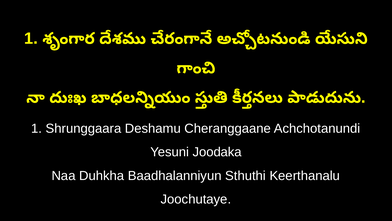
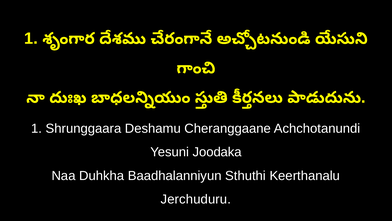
Joochutaye: Joochutaye -> Jerchuduru (196, 199)
